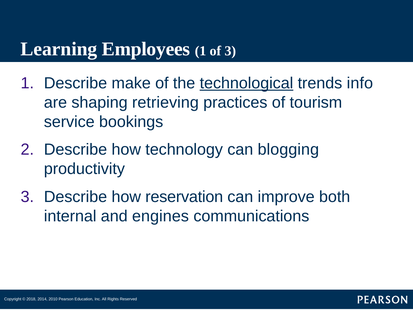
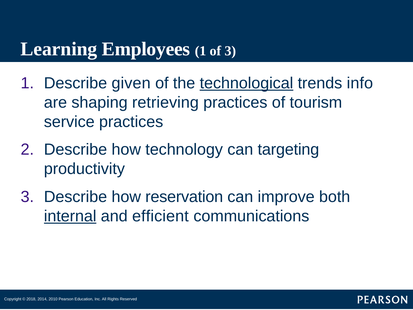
make: make -> given (131, 83)
service bookings: bookings -> practices (131, 122)
blogging: blogging -> targeting (288, 149)
internal underline: none -> present (70, 216)
engines: engines -> efficient (160, 216)
